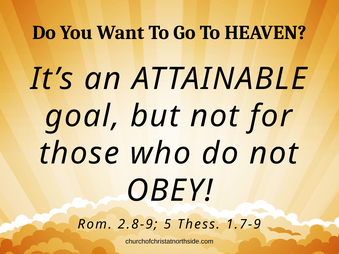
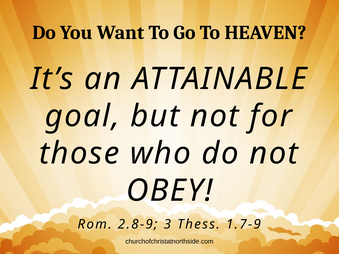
5: 5 -> 3 (167, 224)
